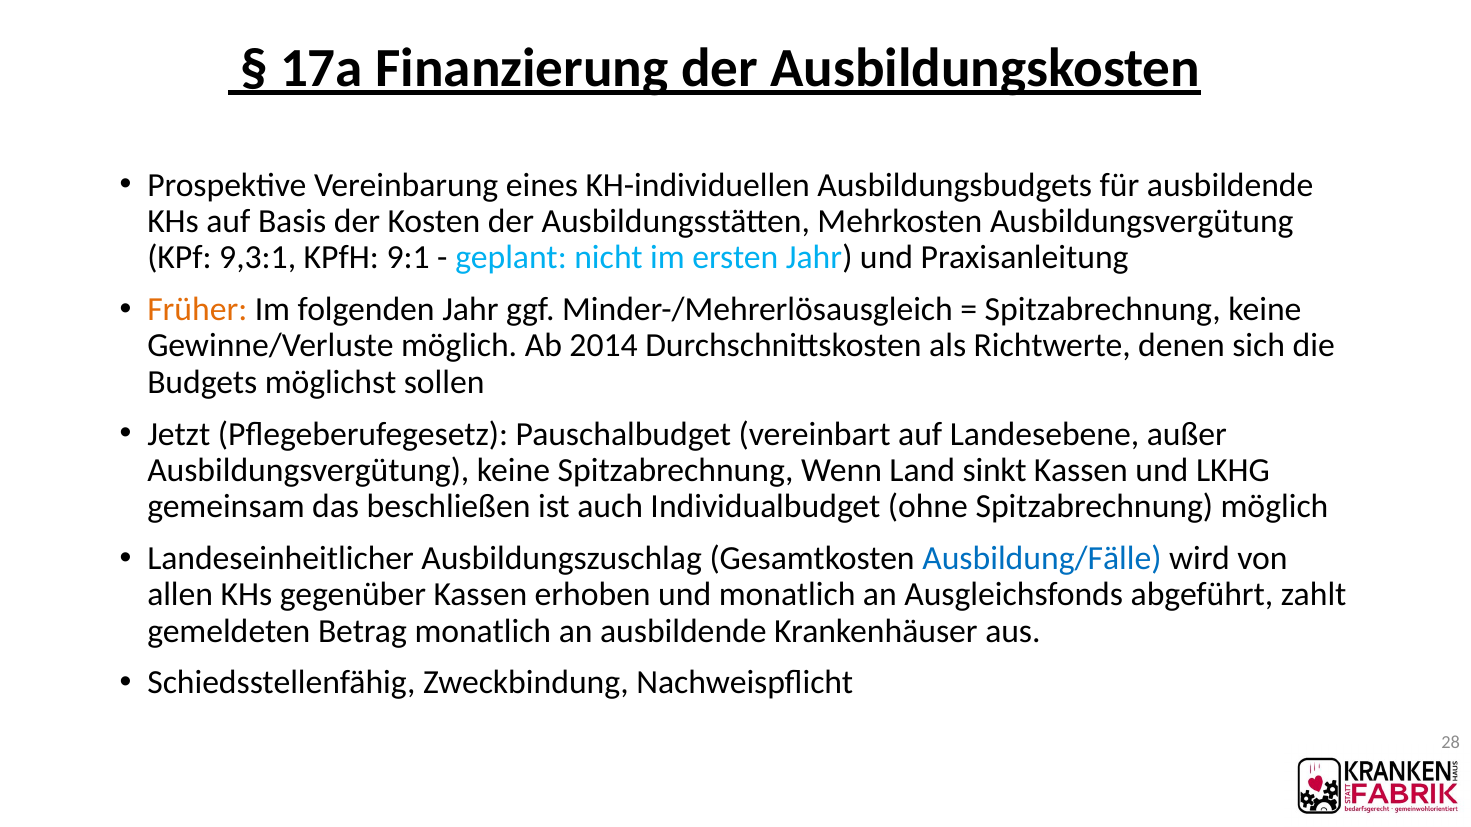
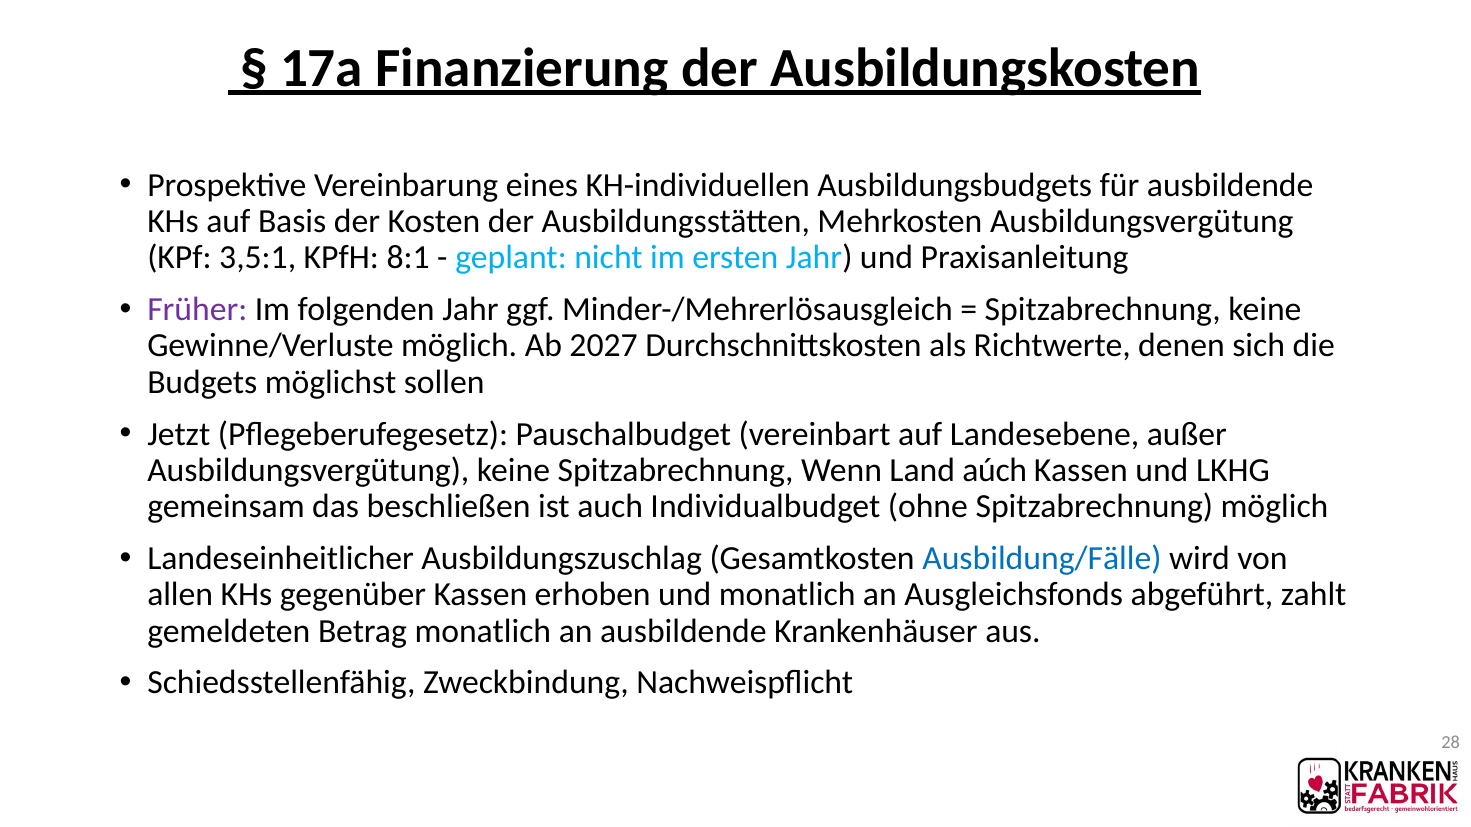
9,3:1: 9,3:1 -> 3,5:1 (258, 258)
9:1: 9:1 -> 8:1 (408, 258)
Früher colour: orange -> purple (197, 310)
2014: 2014 -> 2027 (604, 346)
sinkt: sinkt -> aúch (995, 471)
